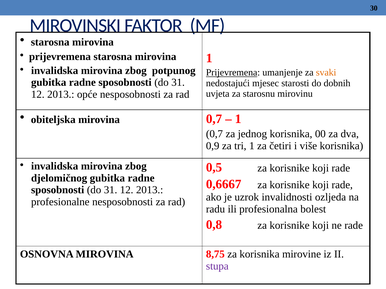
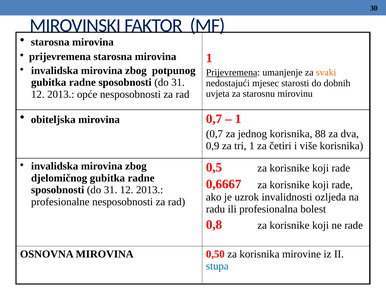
00: 00 -> 88 (320, 134)
8,75: 8,75 -> 0,50 (215, 255)
stupa colour: purple -> blue (217, 266)
